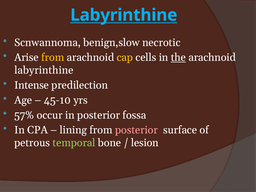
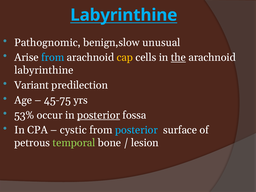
Scnwannoma: Scnwannoma -> Pathognomic (47, 43)
necrotic: necrotic -> unusual (161, 43)
from colour: yellow -> light blue (53, 57)
Intense: Intense -> Variant (32, 85)
45-10: 45-10 -> 45-75 (57, 100)
57%: 57% -> 53% (24, 115)
posterior underline: none -> present (99, 115)
lining: lining -> cystic (73, 130)
posterior colour: pink -> light blue (136, 130)
